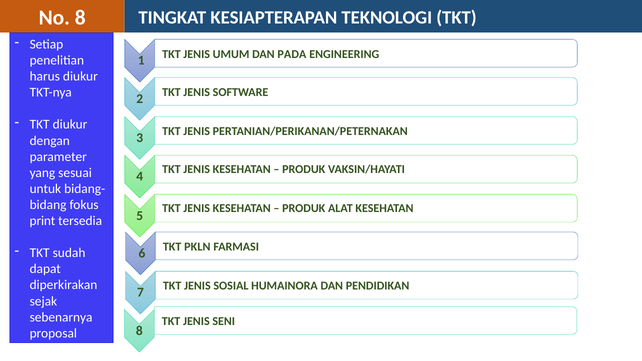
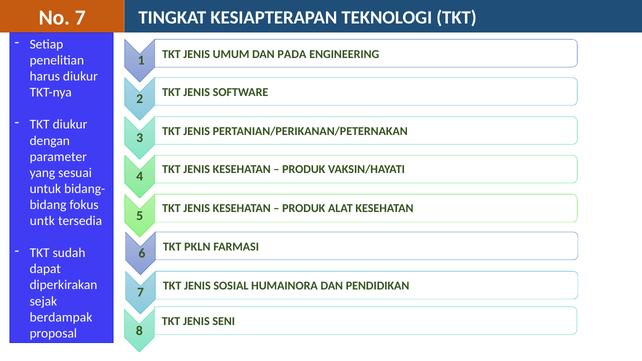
No 8: 8 -> 7 (80, 18)
print: print -> untk (42, 221)
sebenarnya: sebenarnya -> berdampak (61, 317)
